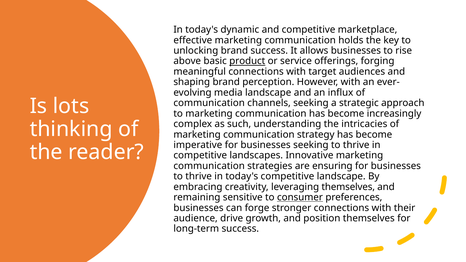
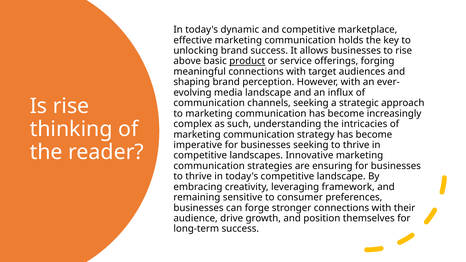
Is lots: lots -> rise (71, 106)
leveraging themselves: themselves -> framework (348, 187)
consumer underline: present -> none (300, 197)
